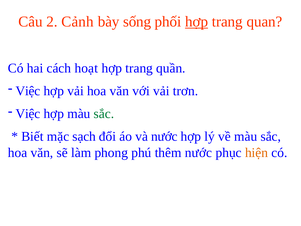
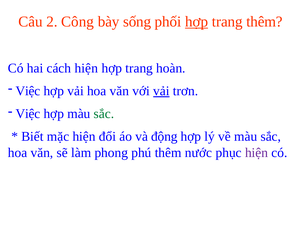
Cảnh: Cảnh -> Công (78, 22)
trang quan: quan -> thêm (265, 22)
cách hoạt: hoạt -> hiện (86, 68)
quần: quần -> hoàn (171, 68)
vải underline: none -> present (161, 91)
mặc sạch: sạch -> hiện (84, 136)
và nước: nước -> động (164, 136)
hiện colour: orange -> purple (257, 152)
